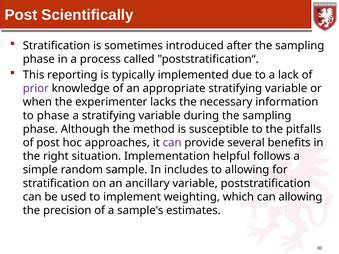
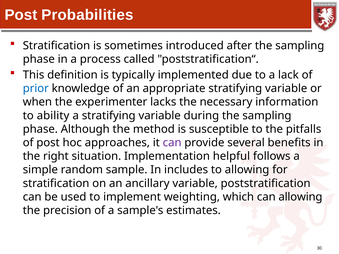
Scientifically: Scientifically -> Probabilities (87, 15)
reporting: reporting -> definition (72, 75)
prior colour: purple -> blue (36, 89)
to phase: phase -> ability (53, 116)
